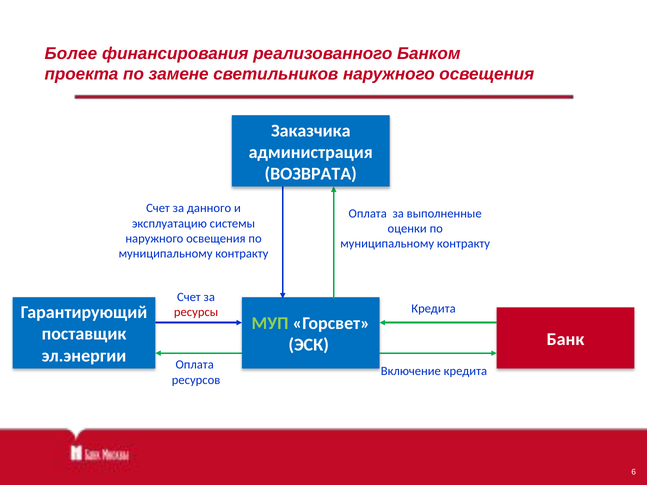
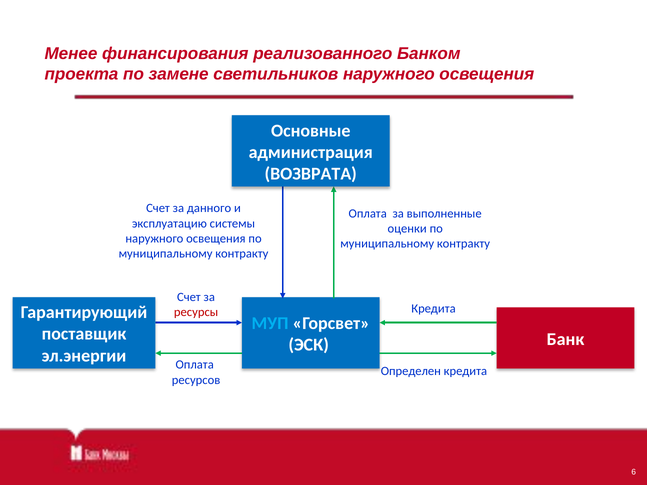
Более: Более -> Менее (71, 53)
Заказчика: Заказчика -> Основные (311, 131)
МУП colour: light green -> light blue (270, 323)
Включение: Включение -> Определен (411, 371)
